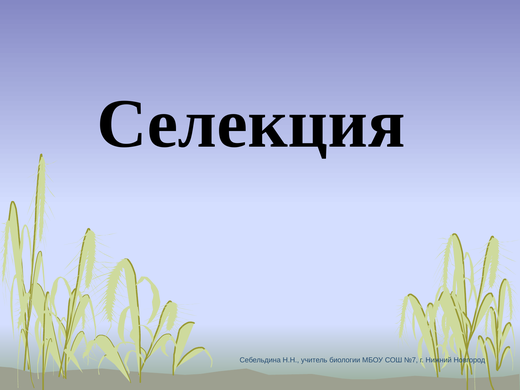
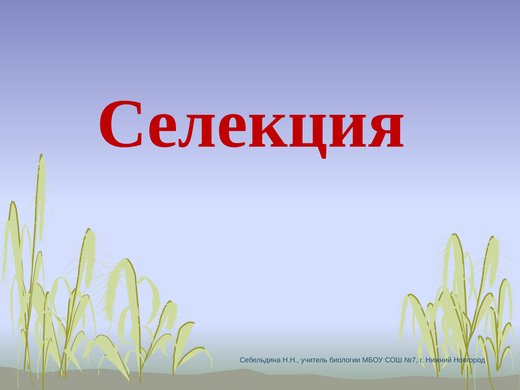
Селекция colour: black -> red (251, 124)
